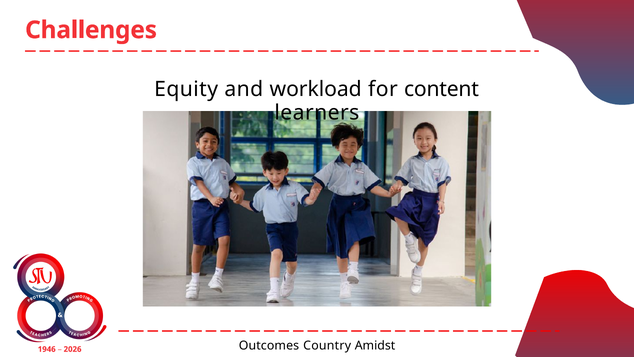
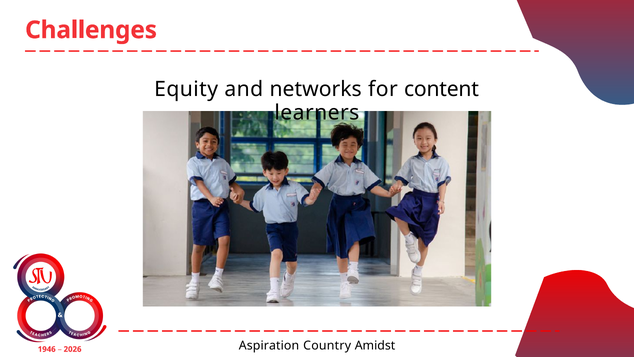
workload: workload -> networks (316, 89)
Outcomes: Outcomes -> Aspiration (269, 345)
